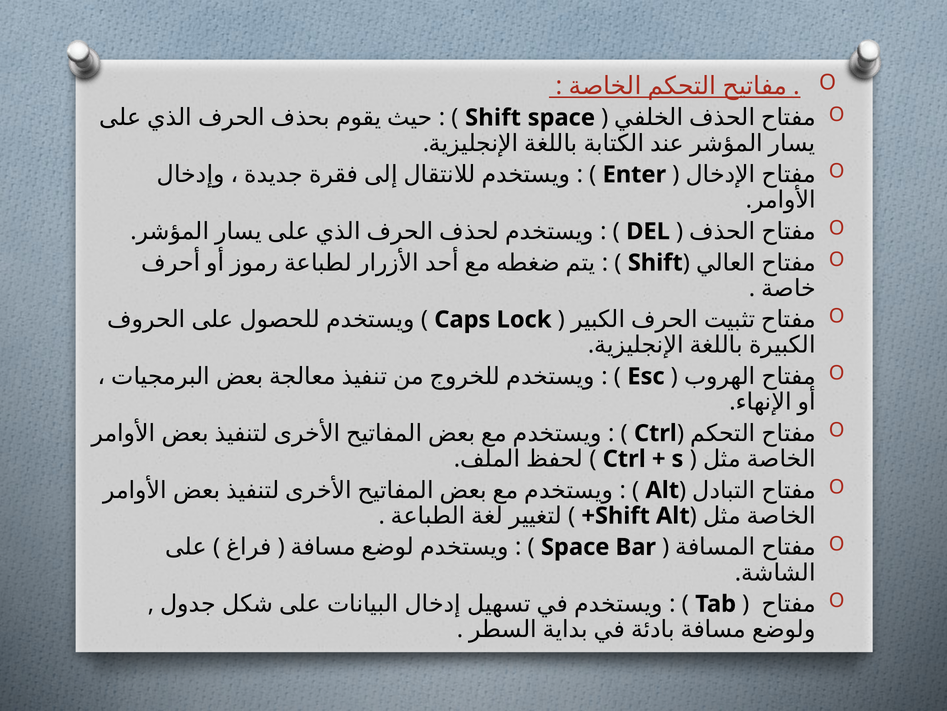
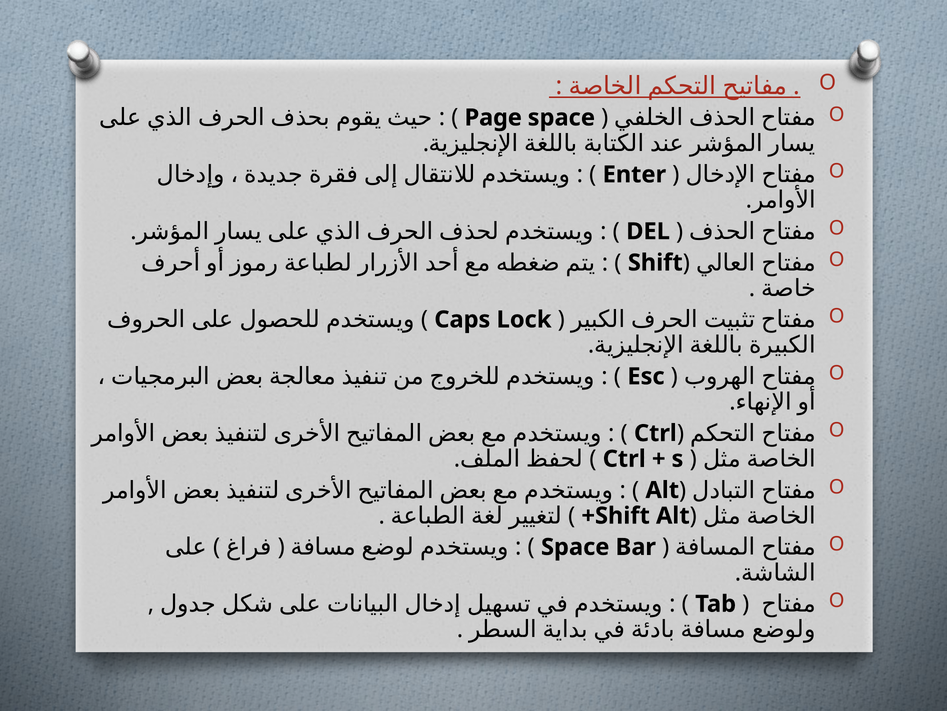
Shift: Shift -> Page (493, 118)
